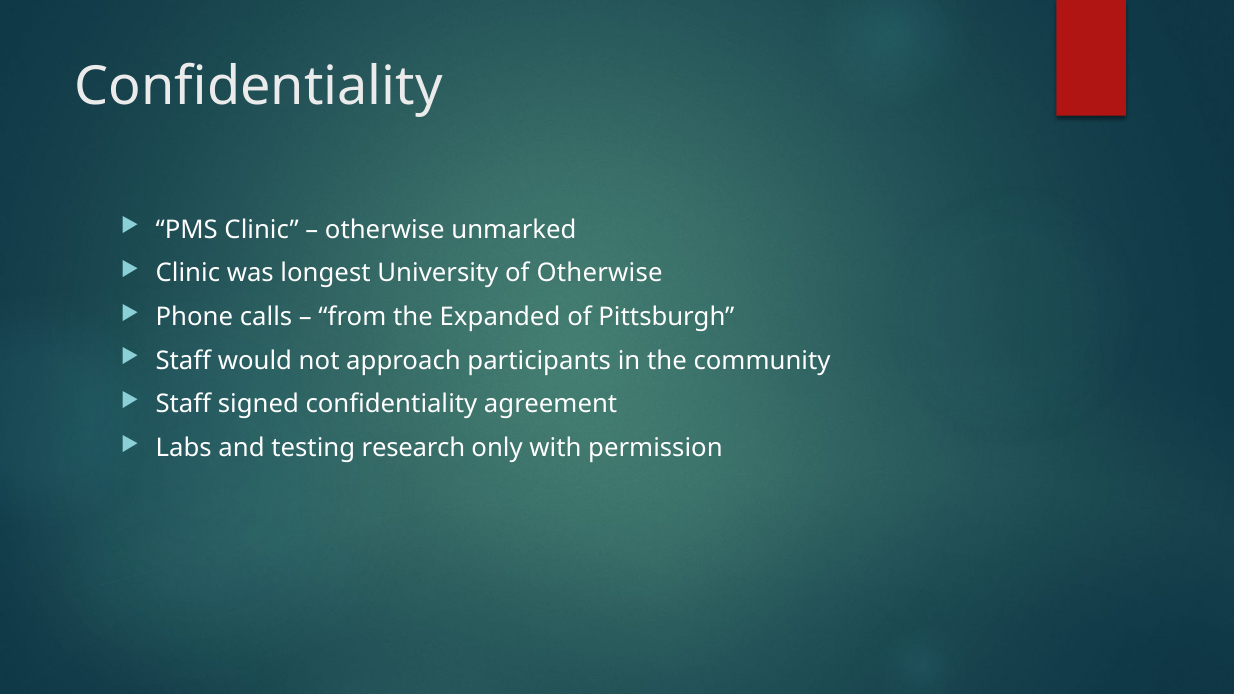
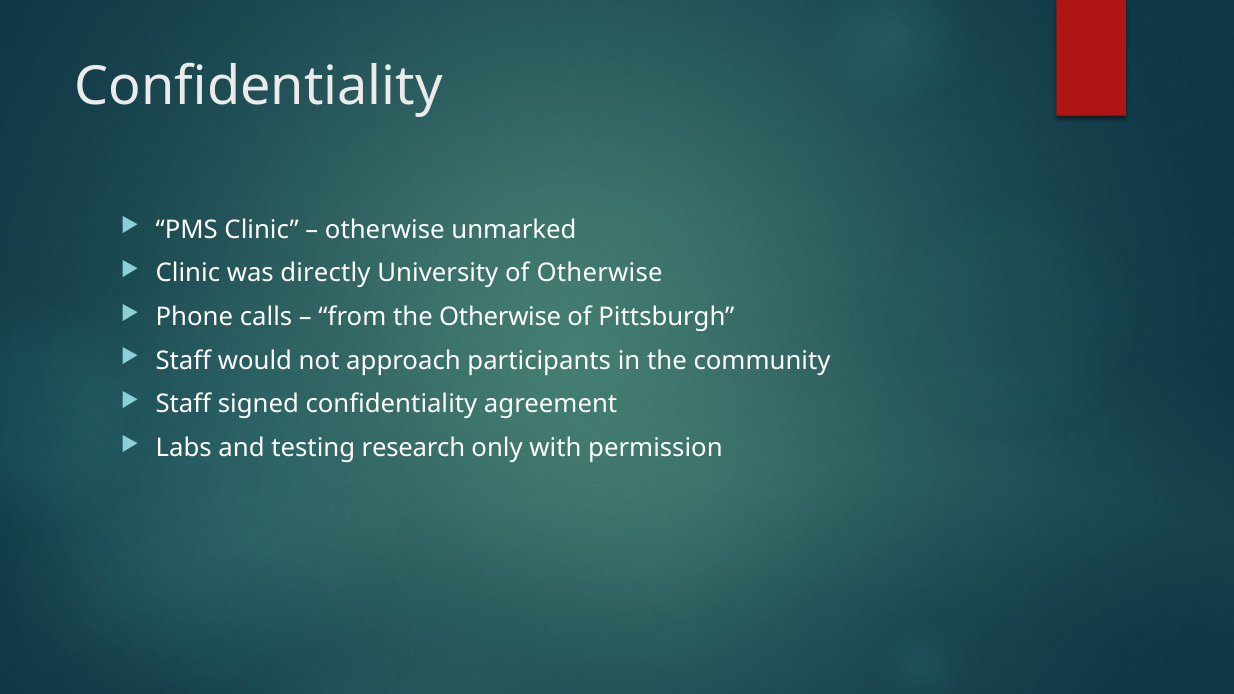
longest: longest -> directly (325, 273)
the Expanded: Expanded -> Otherwise (500, 317)
